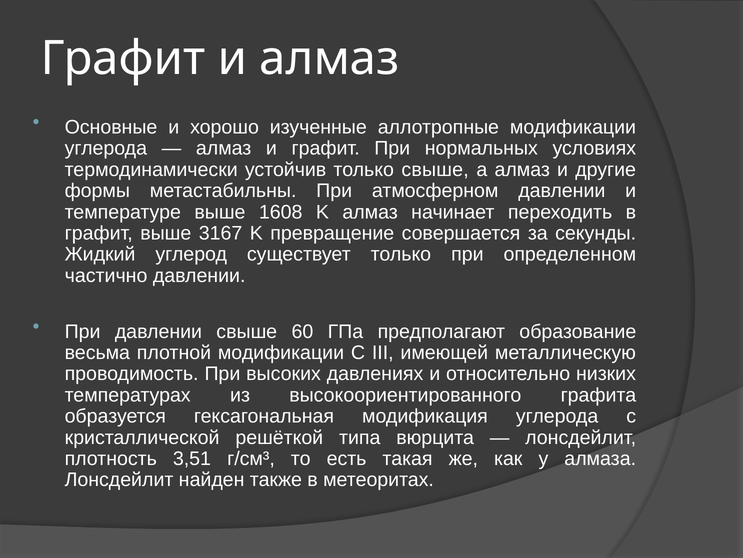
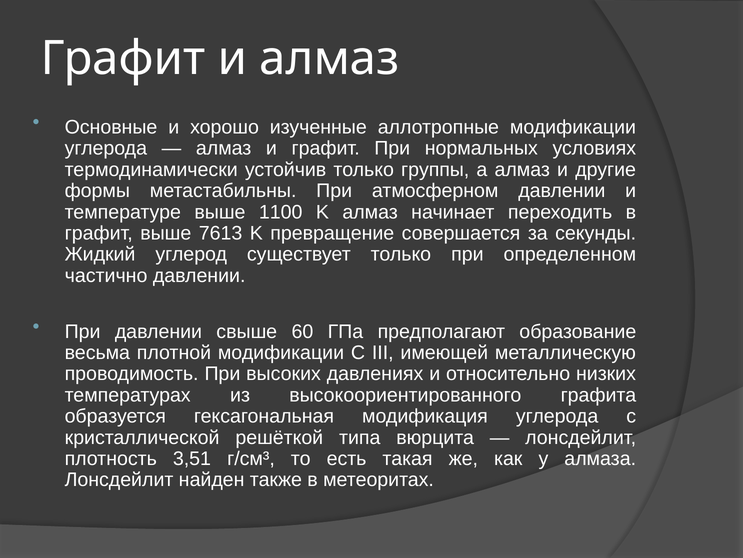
только свыше: свыше -> группы (435, 169)
1608: 1608 -> 1100 (281, 212)
3167: 3167 -> 7613 (221, 233)
